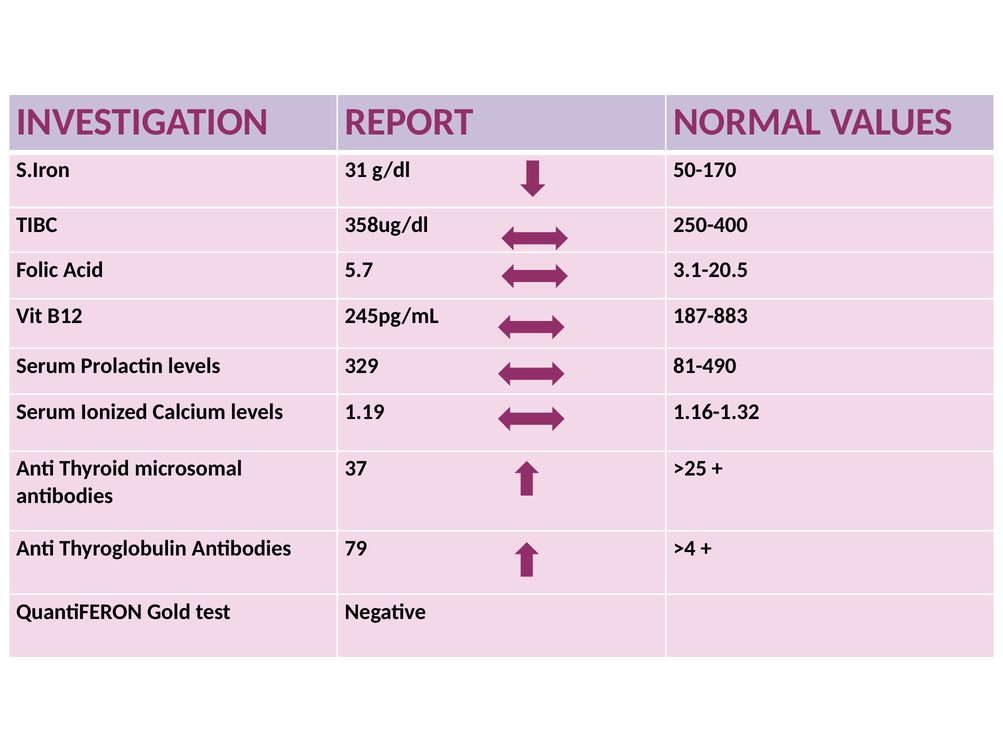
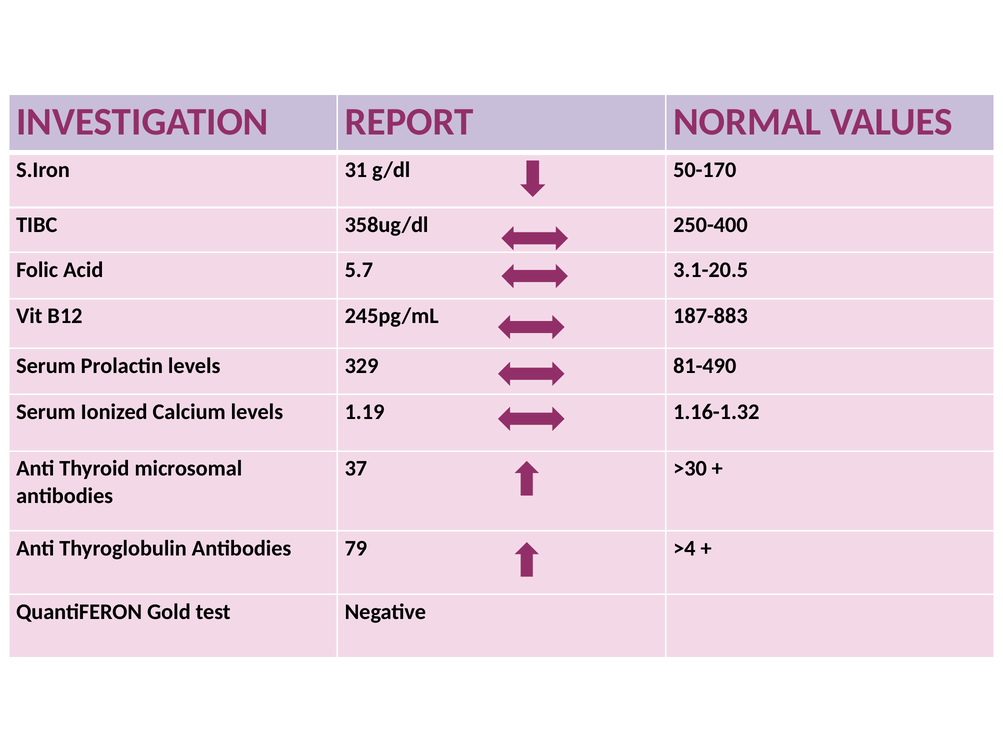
>25: >25 -> >30 (690, 469)
